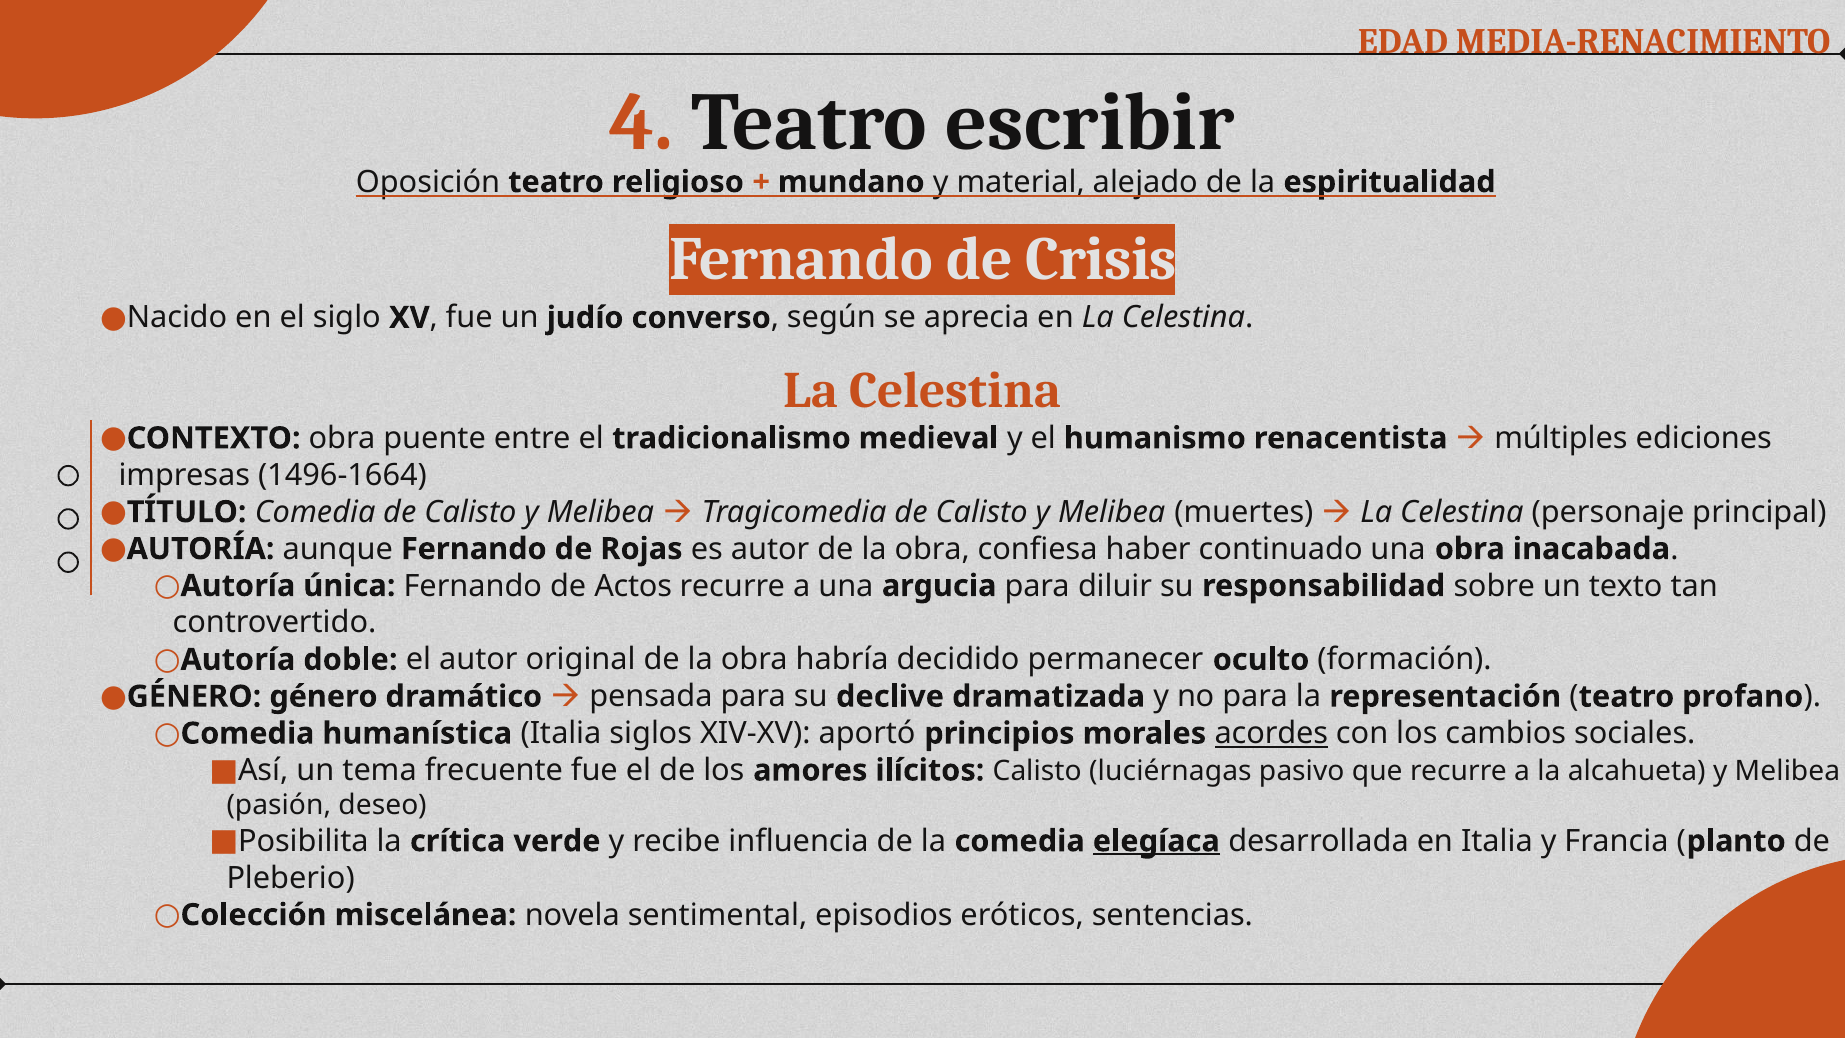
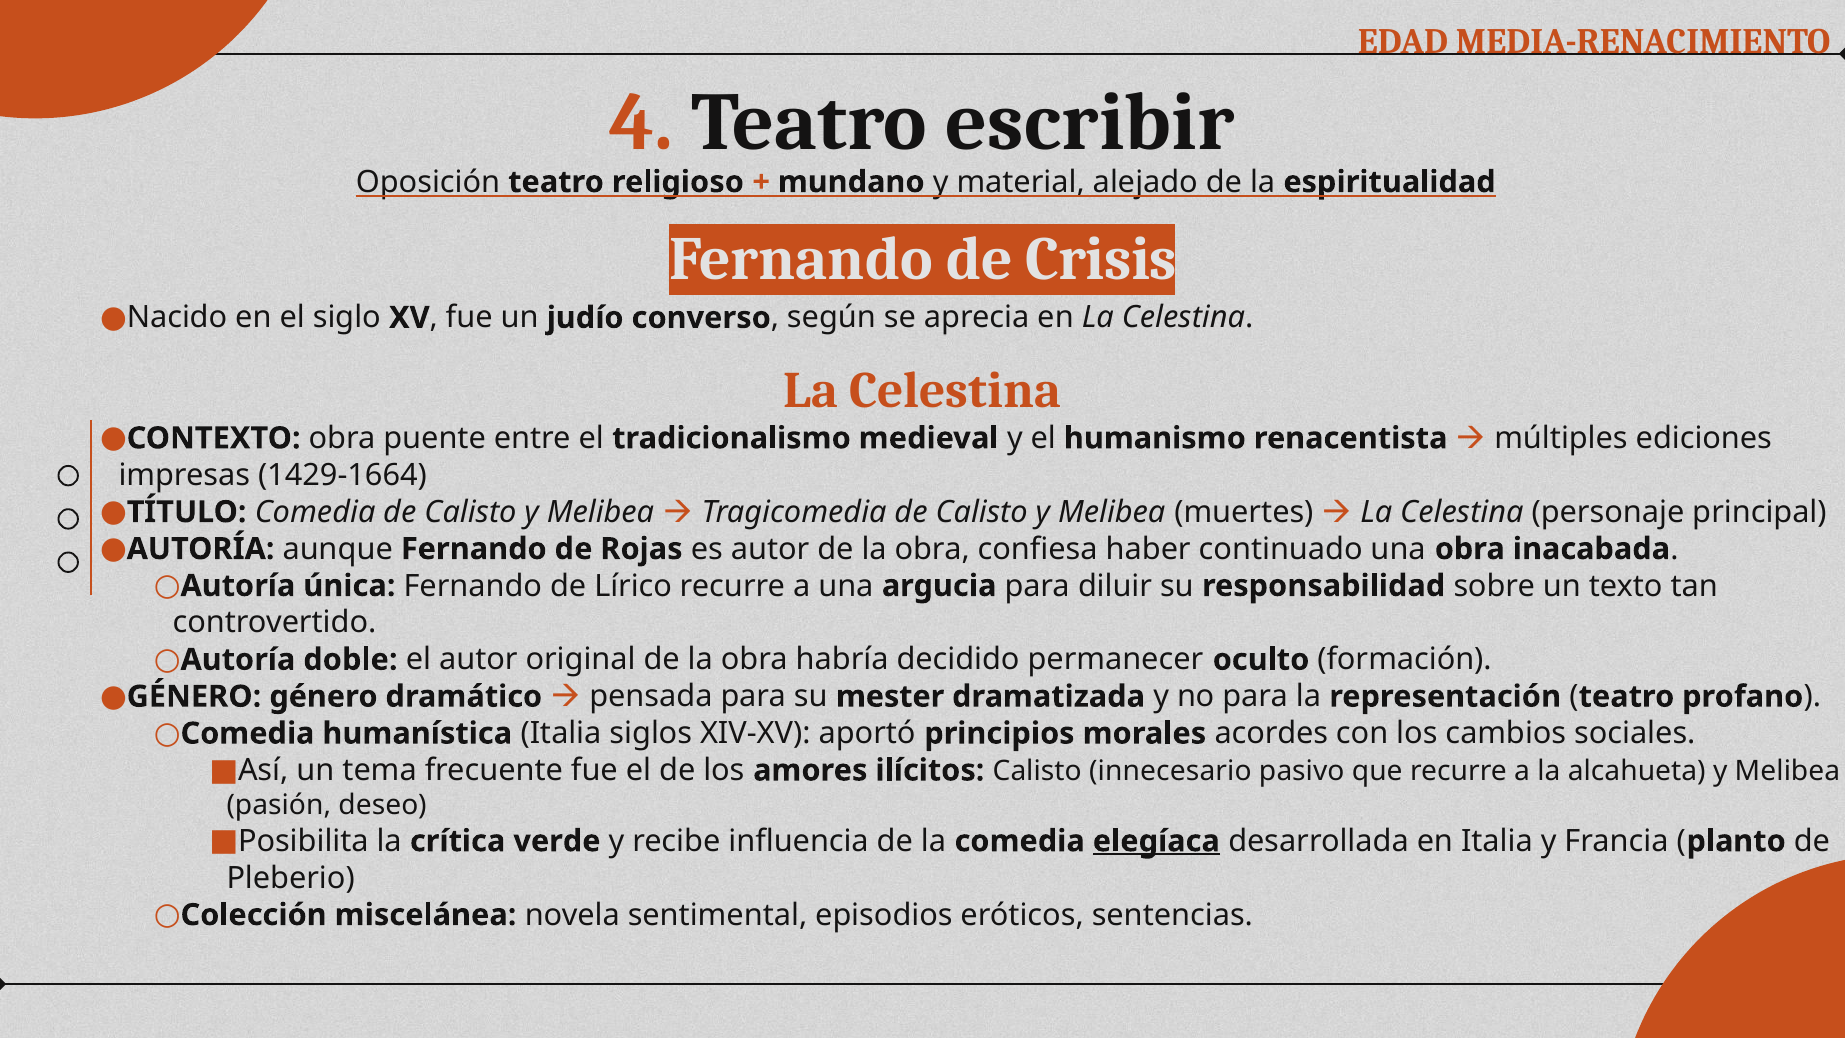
1496-1664: 1496-1664 -> 1429-1664 (342, 475)
Actos: Actos -> Lírico (633, 586)
declive: declive -> mester (890, 696)
acordes underline: present -> none (1271, 733)
luciérnagas: luciérnagas -> innecesario (1170, 771)
